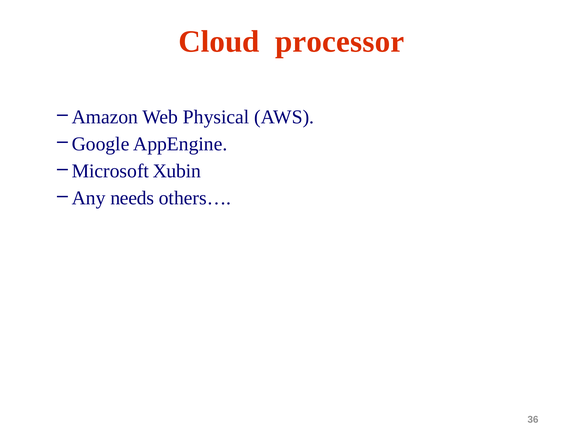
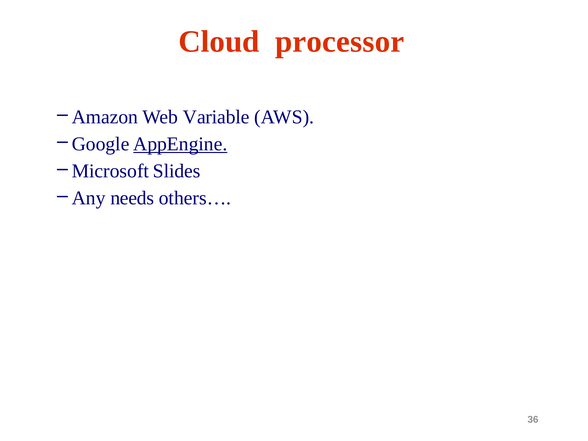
Physical: Physical -> Variable (216, 117)
AppEngine underline: none -> present (180, 144)
Xubin: Xubin -> Slides (177, 171)
